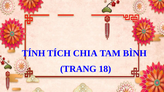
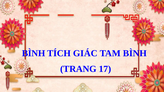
TÍNH: TÍNH -> BÌNH (34, 53)
CHIA: CHIA -> GIÁC (85, 53)
18: 18 -> 17 (105, 69)
